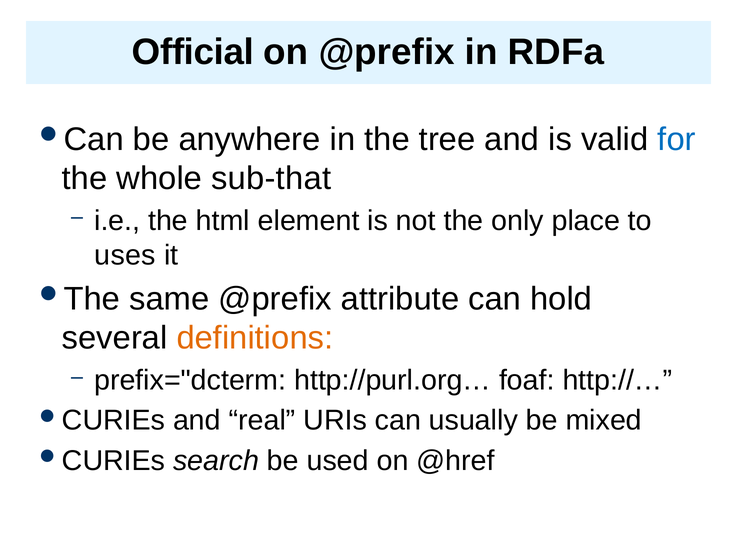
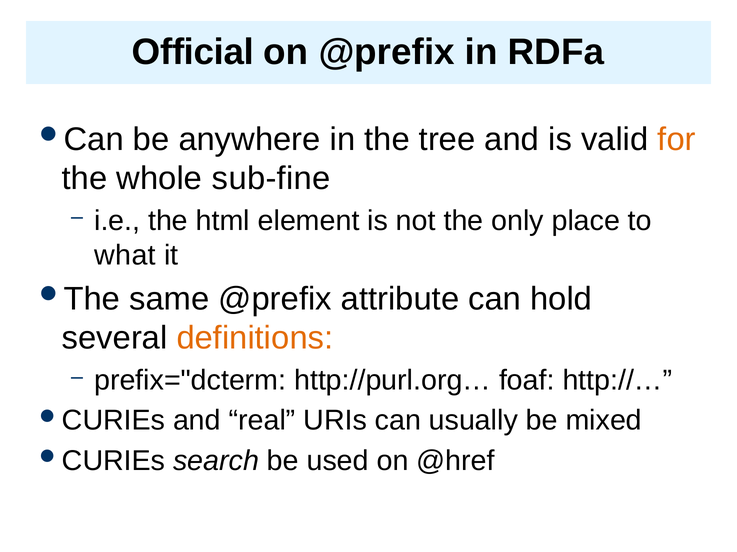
for colour: blue -> orange (677, 140)
sub-that: sub-that -> sub-fine (271, 179)
uses: uses -> what (125, 256)
